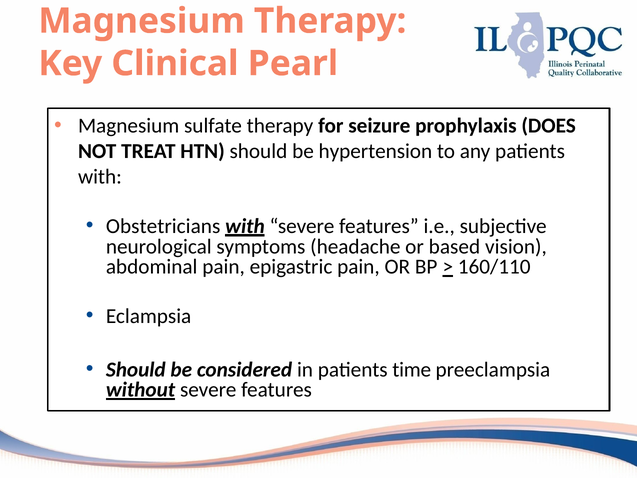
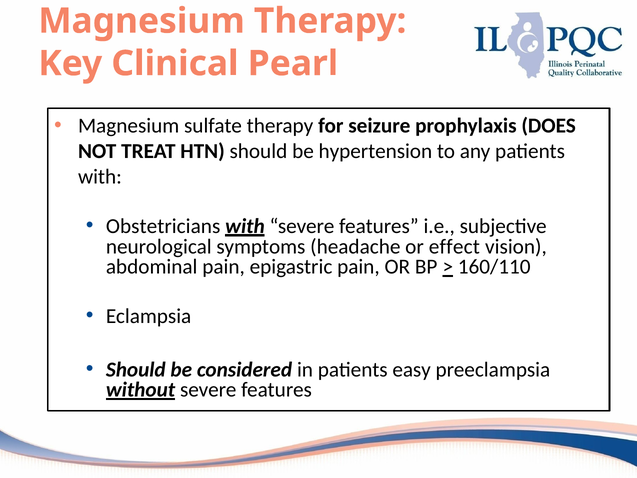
based: based -> effect (454, 246)
time: time -> easy (412, 369)
